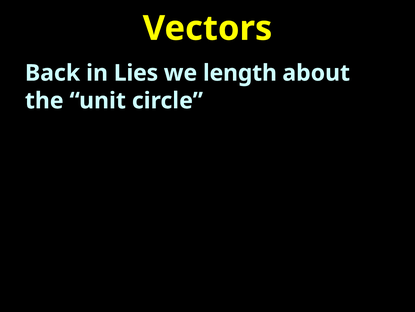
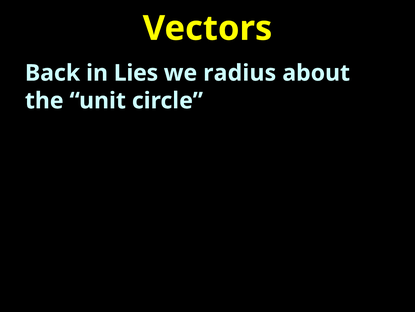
length: length -> radius (240, 73)
